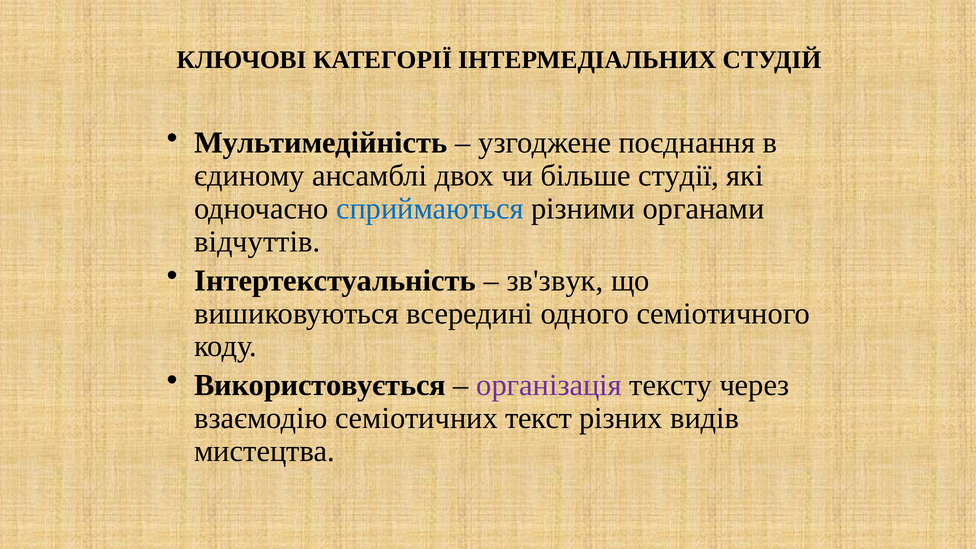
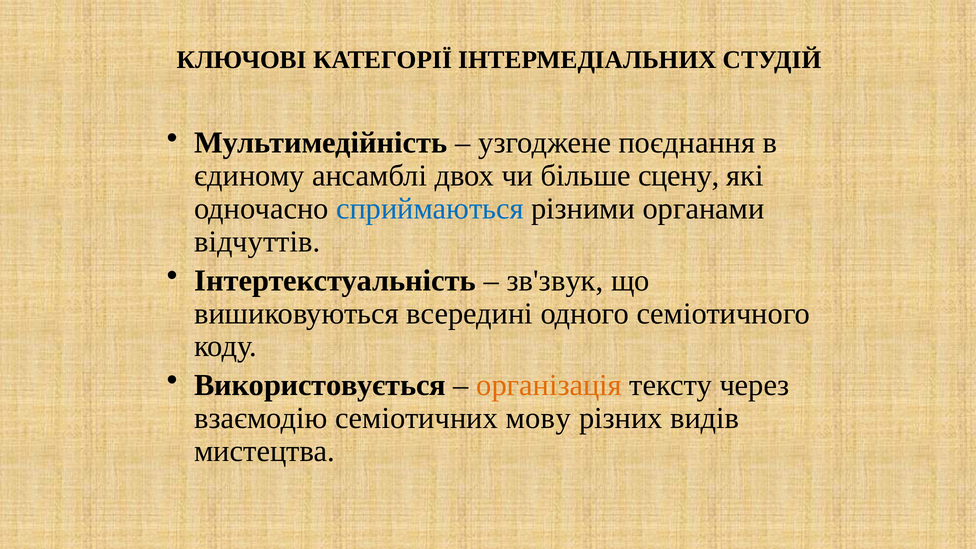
студії: студії -> сцену (679, 176)
організація colour: purple -> orange (549, 385)
текст: текст -> мову (538, 418)
